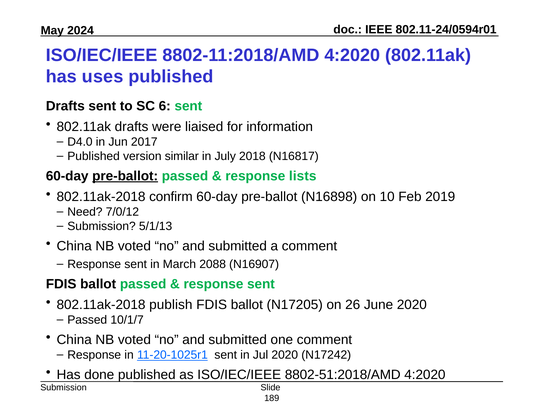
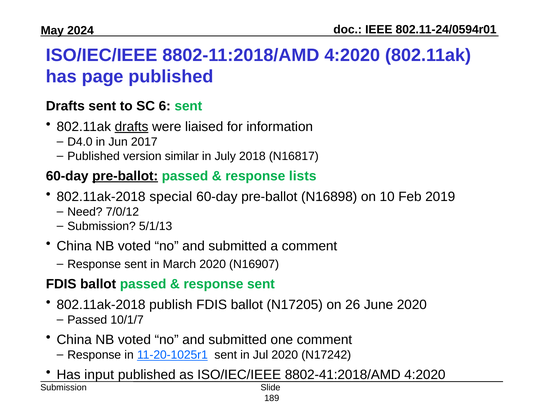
uses: uses -> page (103, 77)
drafts underline: none -> present (132, 127)
confirm: confirm -> special (171, 197)
March 2088: 2088 -> 2020 (213, 264)
done: done -> input (99, 375)
8802-51:2018/AMD: 8802-51:2018/AMD -> 8802-41:2018/AMD (343, 375)
